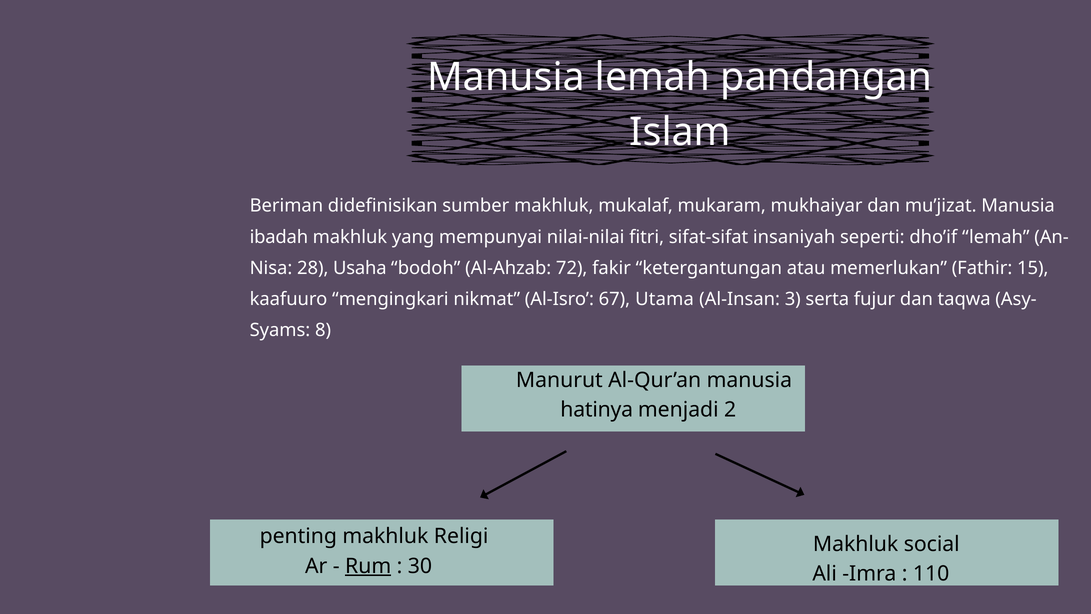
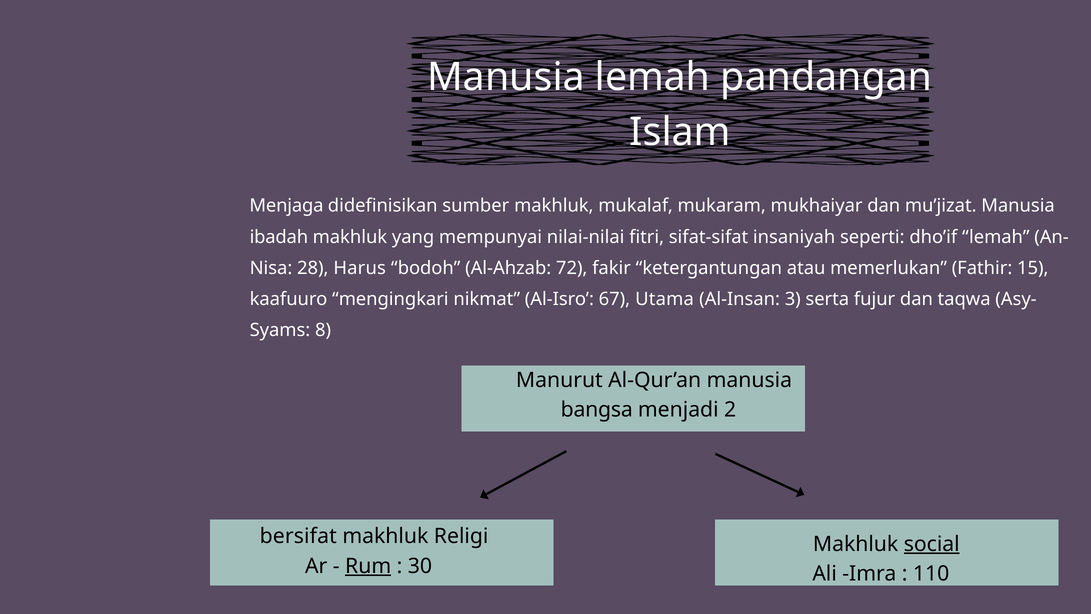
Beriman: Beriman -> Menjaga (286, 206)
Usaha: Usaha -> Harus (360, 268)
hatinya: hatinya -> bangsa (597, 410)
penting: penting -> bersifat (298, 536)
social underline: none -> present (932, 544)
